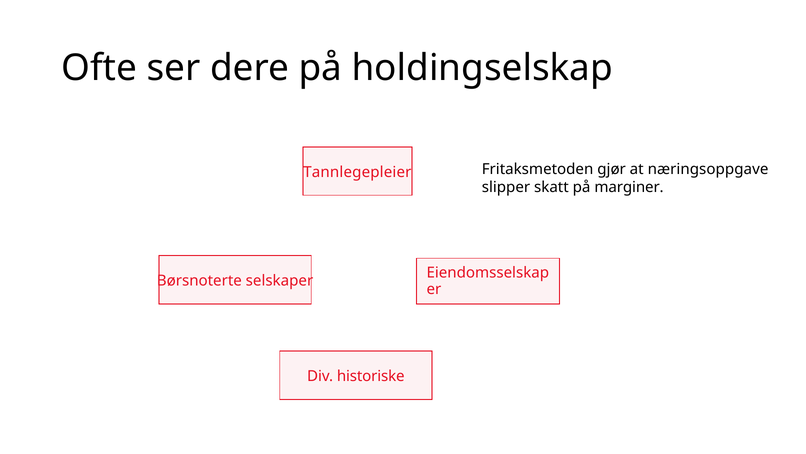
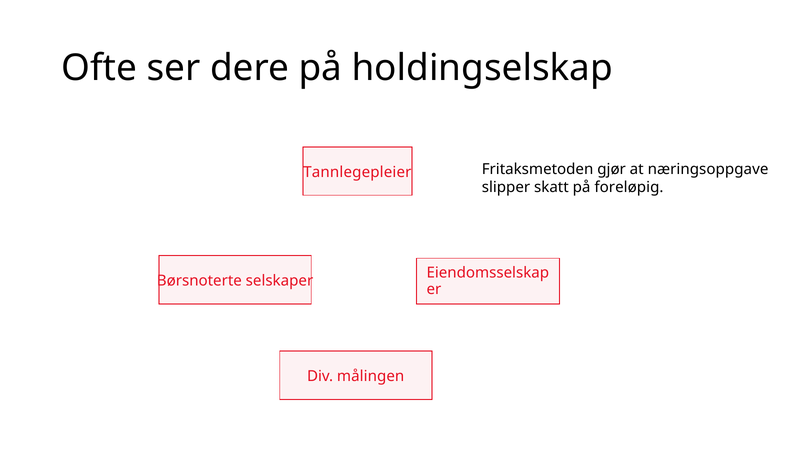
marginer: marginer -> foreløpig (629, 187)
historiske: historiske -> målingen (371, 376)
